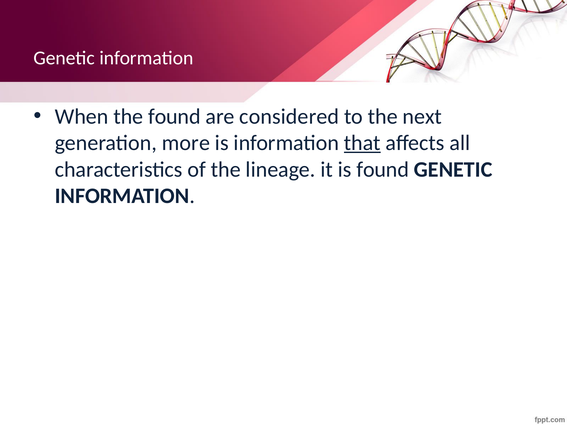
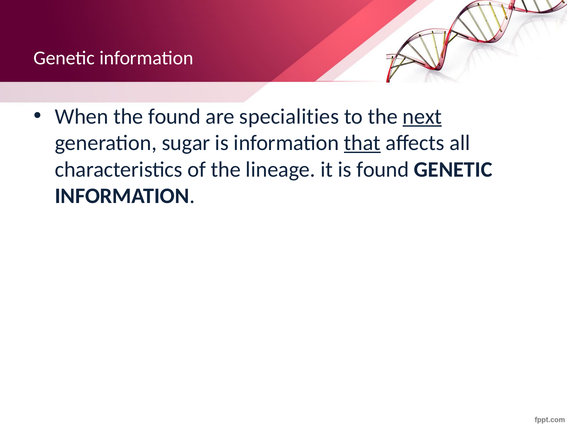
considered: considered -> specialities (289, 117)
next underline: none -> present (422, 117)
more: more -> sugar (186, 143)
